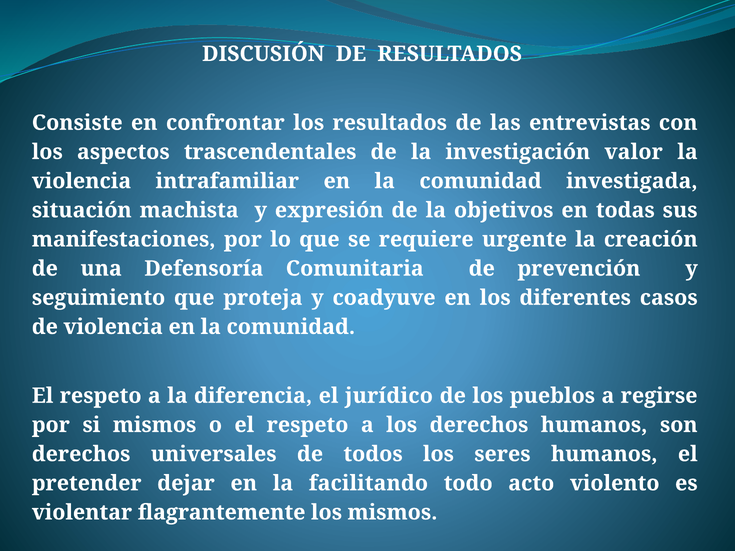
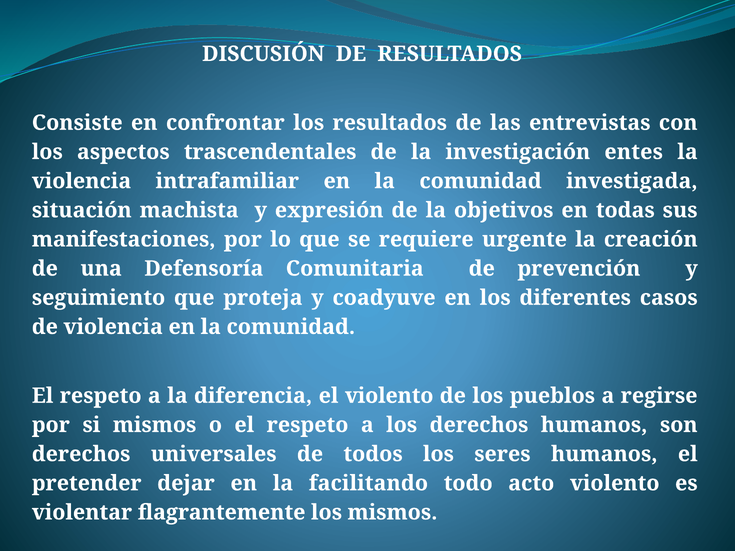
valor: valor -> entes (634, 152)
el jurídico: jurídico -> violento (389, 396)
